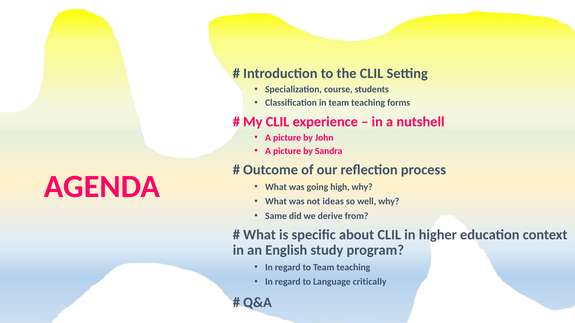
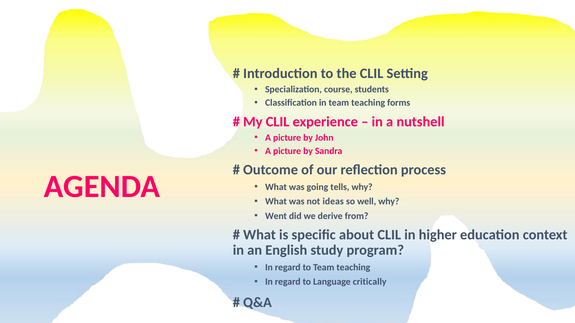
high: high -> tells (340, 187)
Same: Same -> Went (276, 216)
